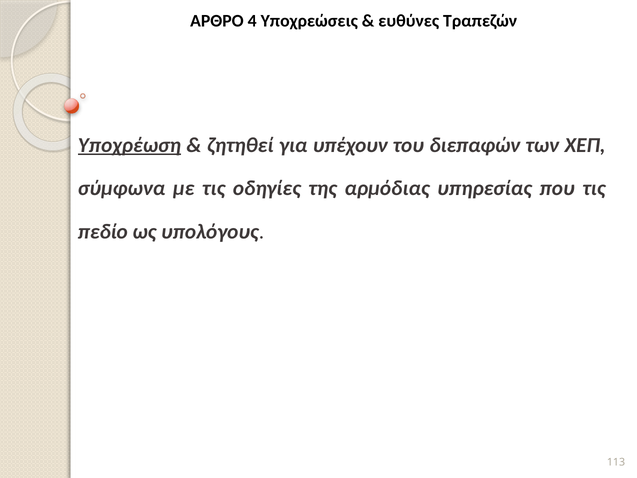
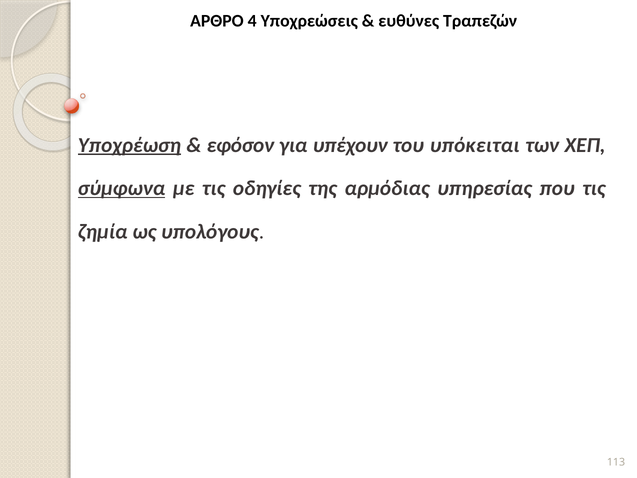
ζητηθεί: ζητηθεί -> εφόσον (240, 145)
διεπαφών: διεπαφών -> υπόκειται (475, 145)
σύμφωνα underline: none -> present (122, 188)
πεδίο: πεδίο -> ζημία (103, 232)
